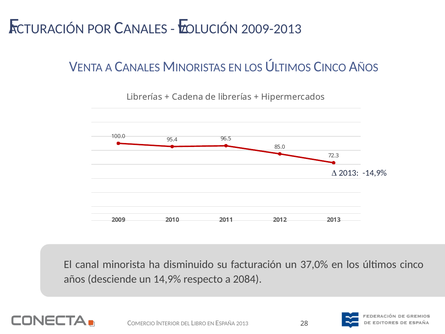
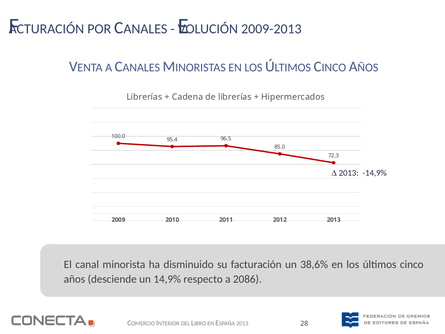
37,0%: 37,0% -> 38,6% (314, 264)
2084: 2084 -> 2086 (247, 279)
